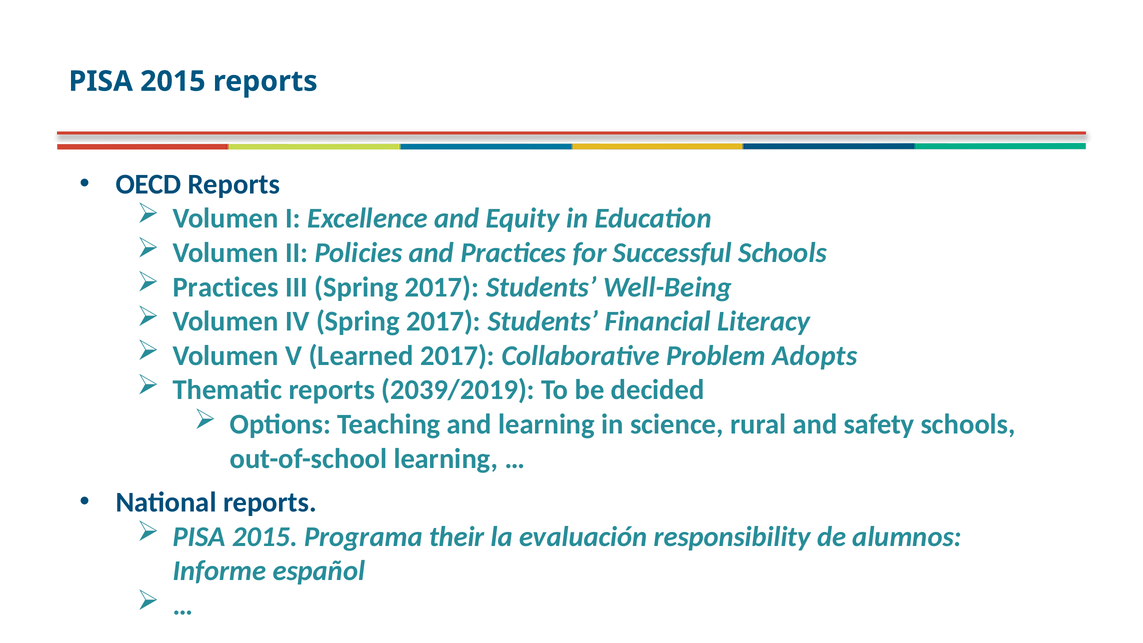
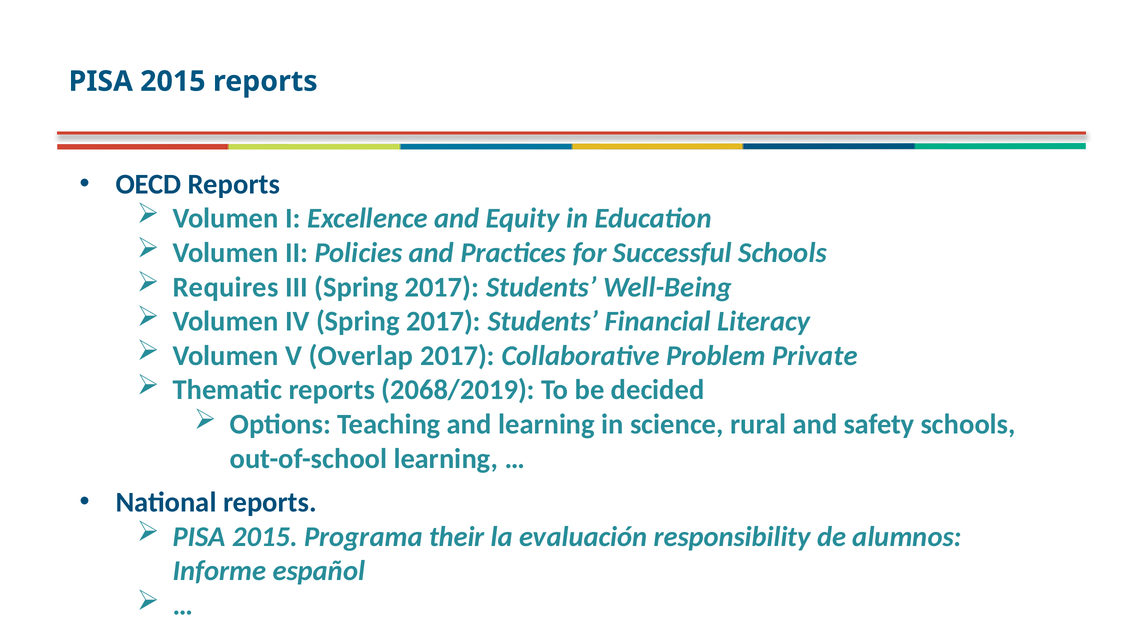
Practices: Practices -> Requires (226, 287)
Learned: Learned -> Overlap (361, 356)
Adopts: Adopts -> Private (815, 356)
2039/2019: 2039/2019 -> 2068/2019 (458, 390)
